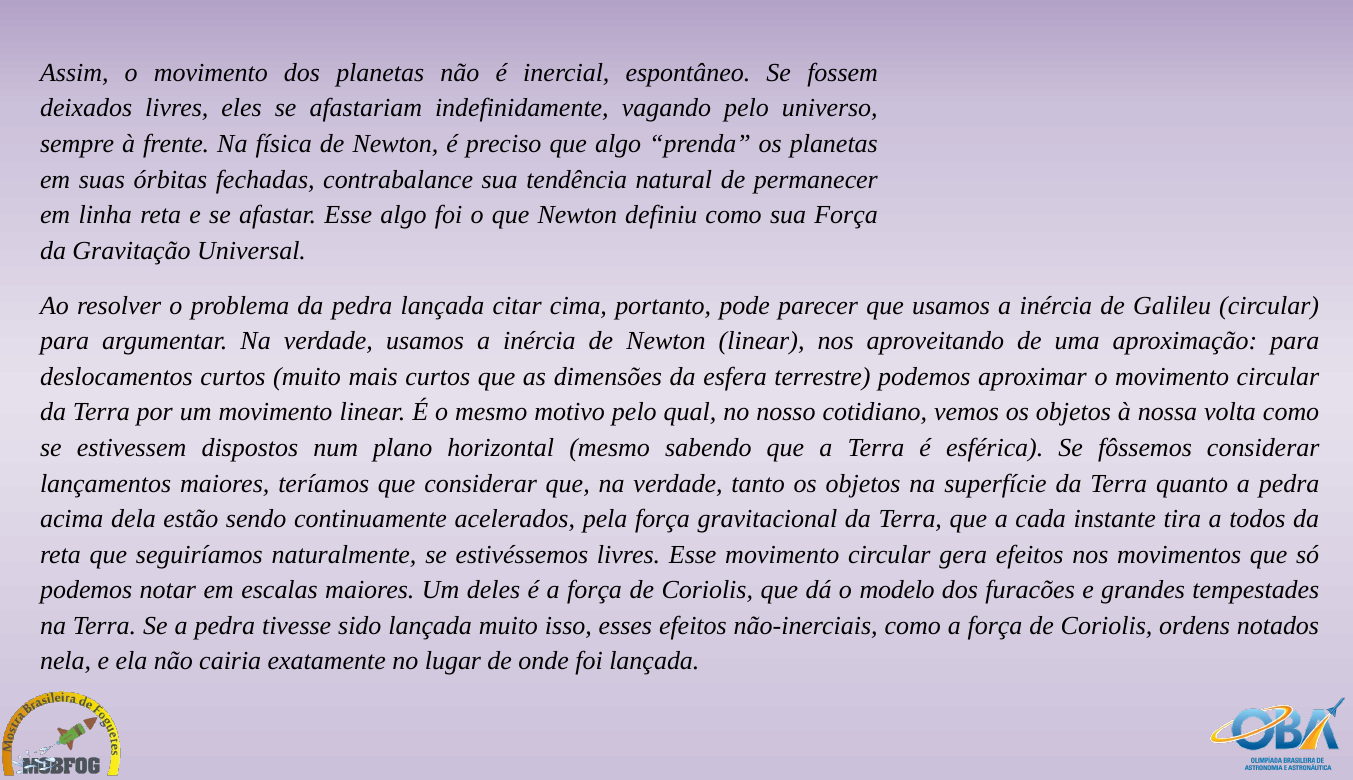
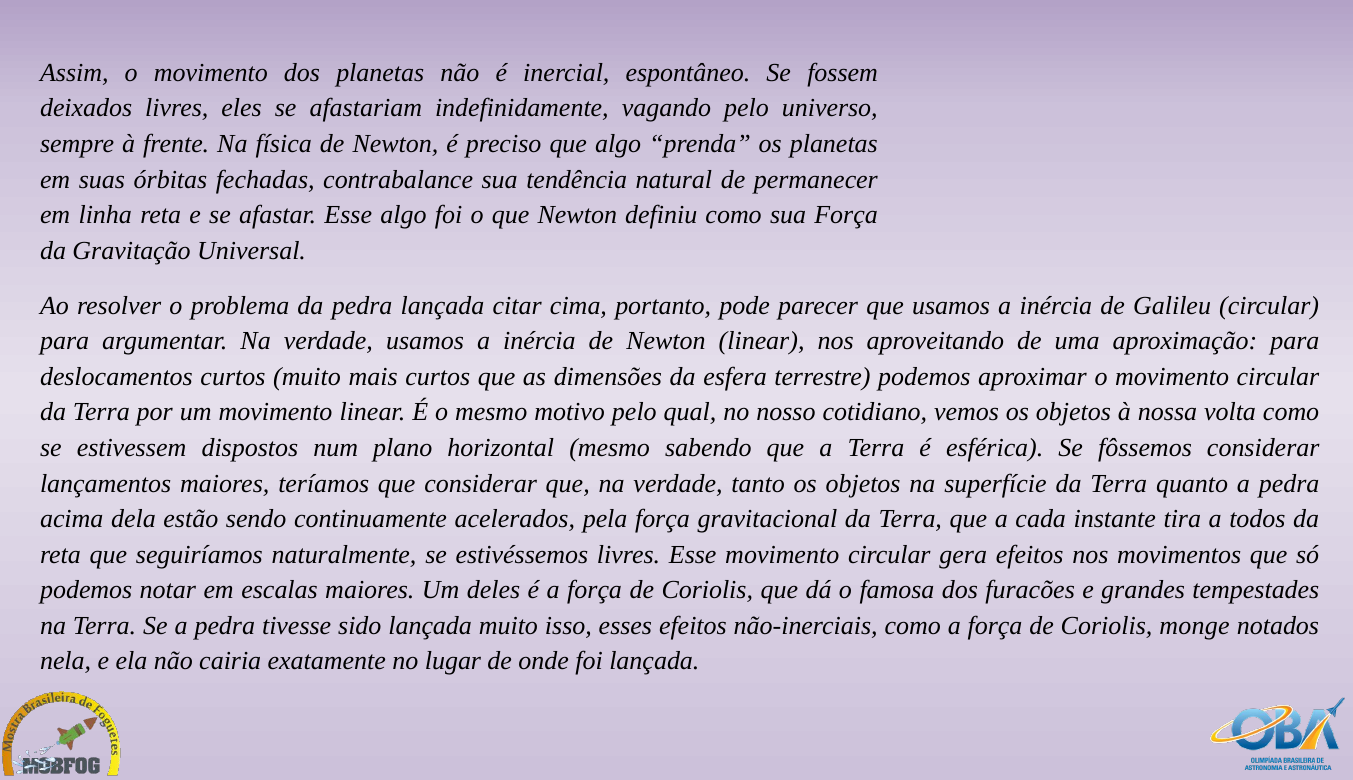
modelo: modelo -> famosa (897, 590)
ordens: ordens -> monge (1194, 625)
